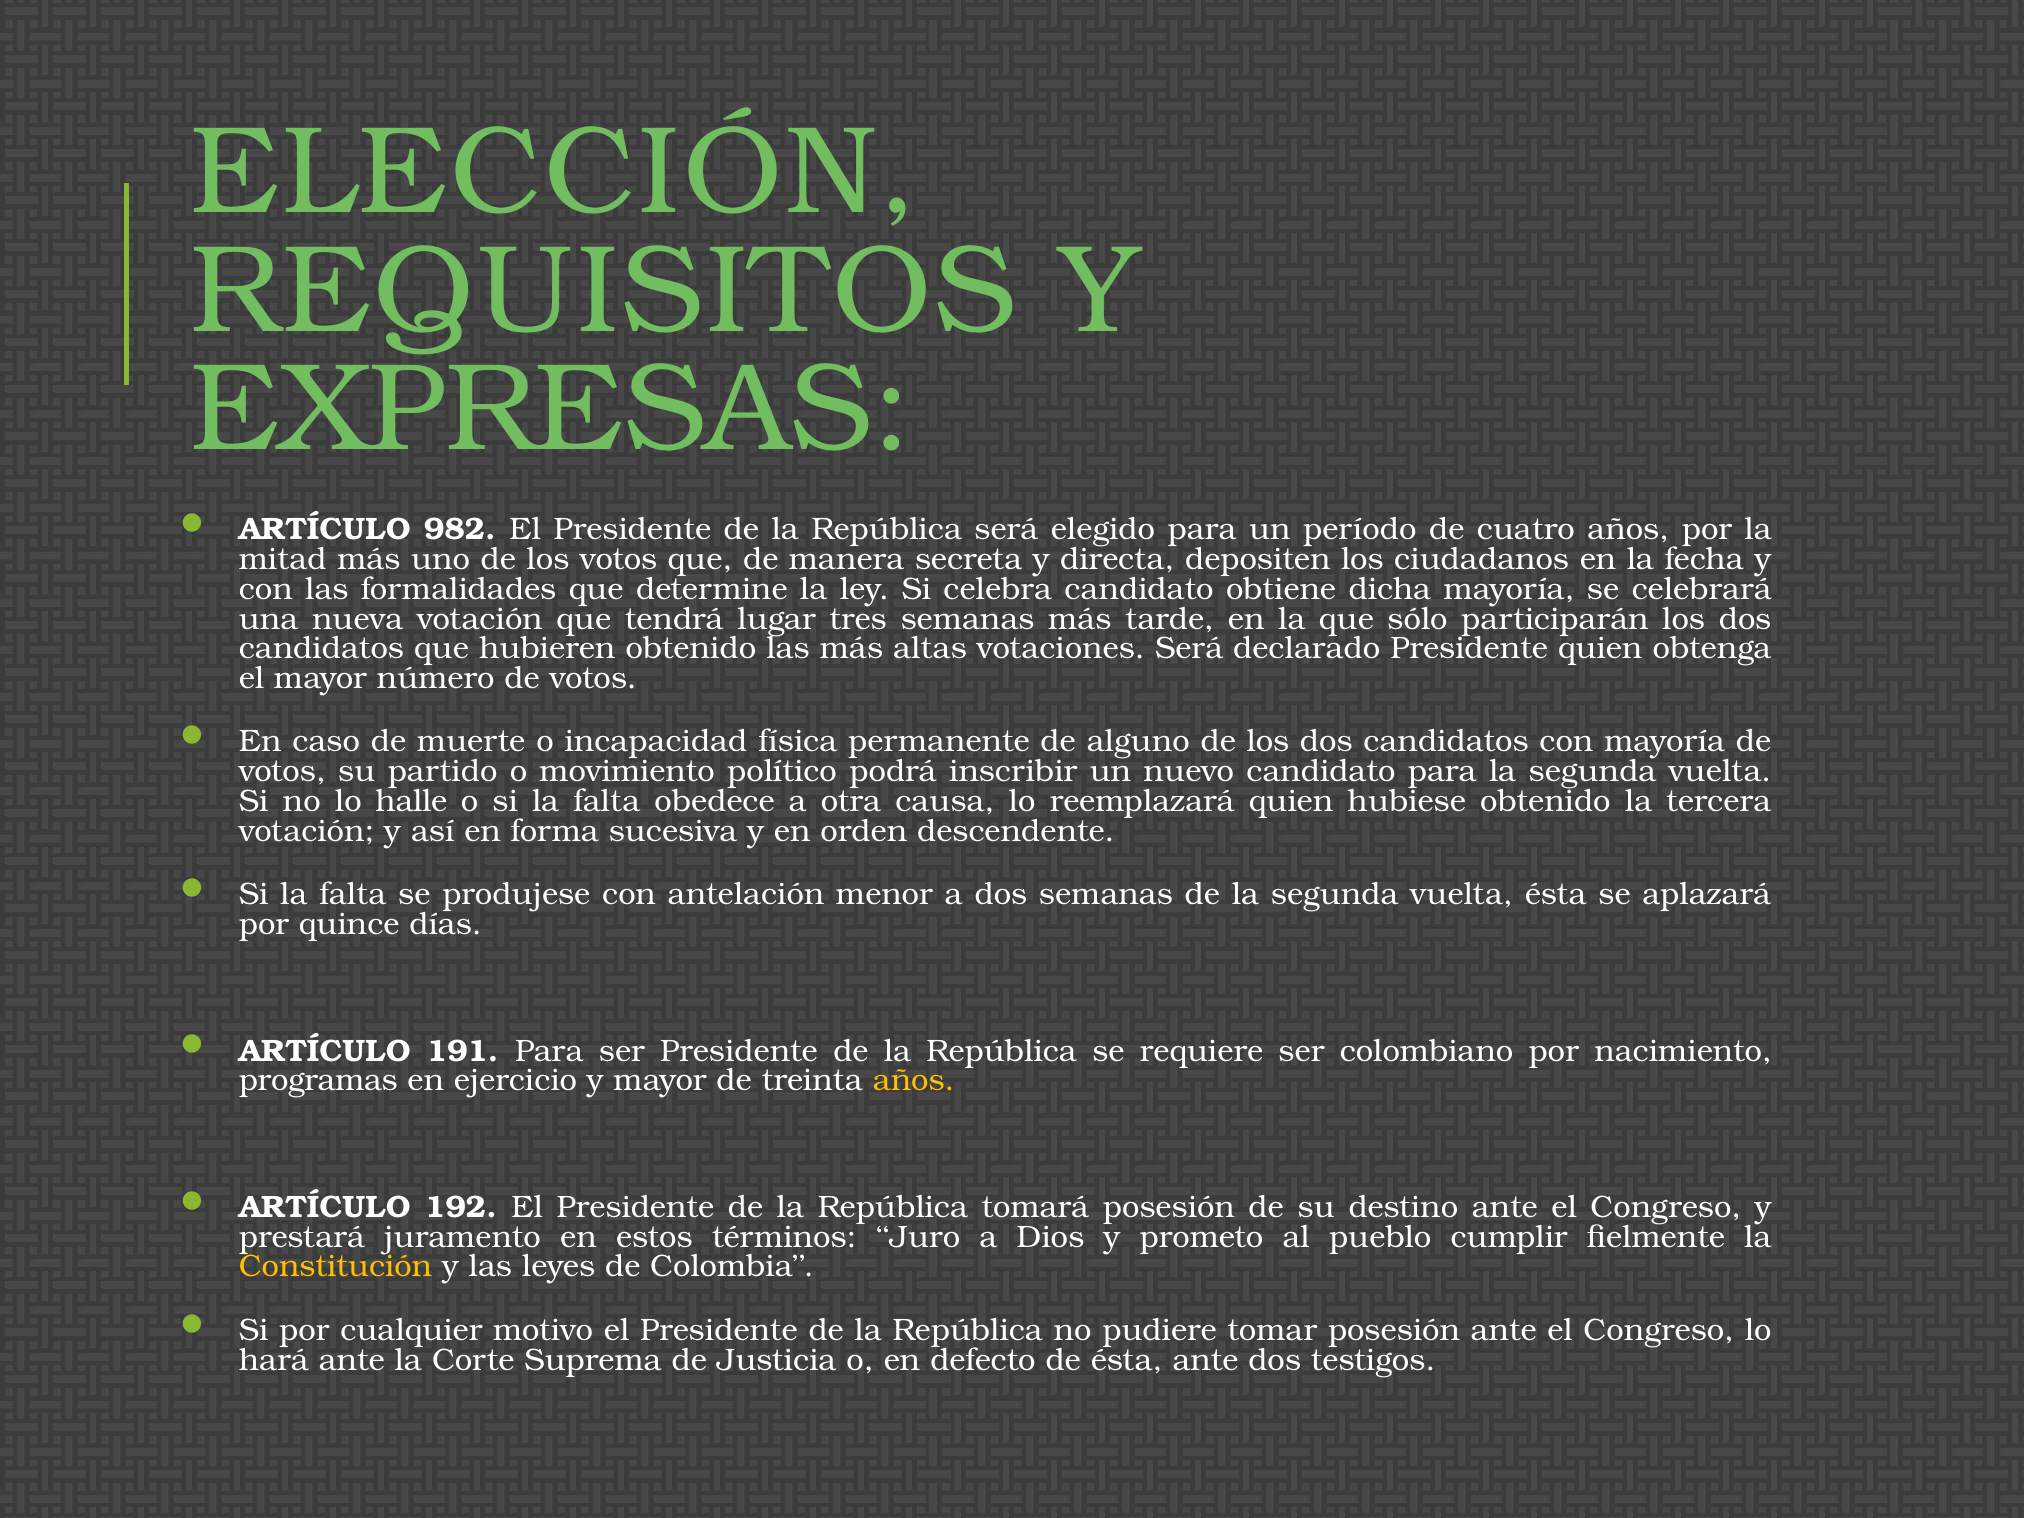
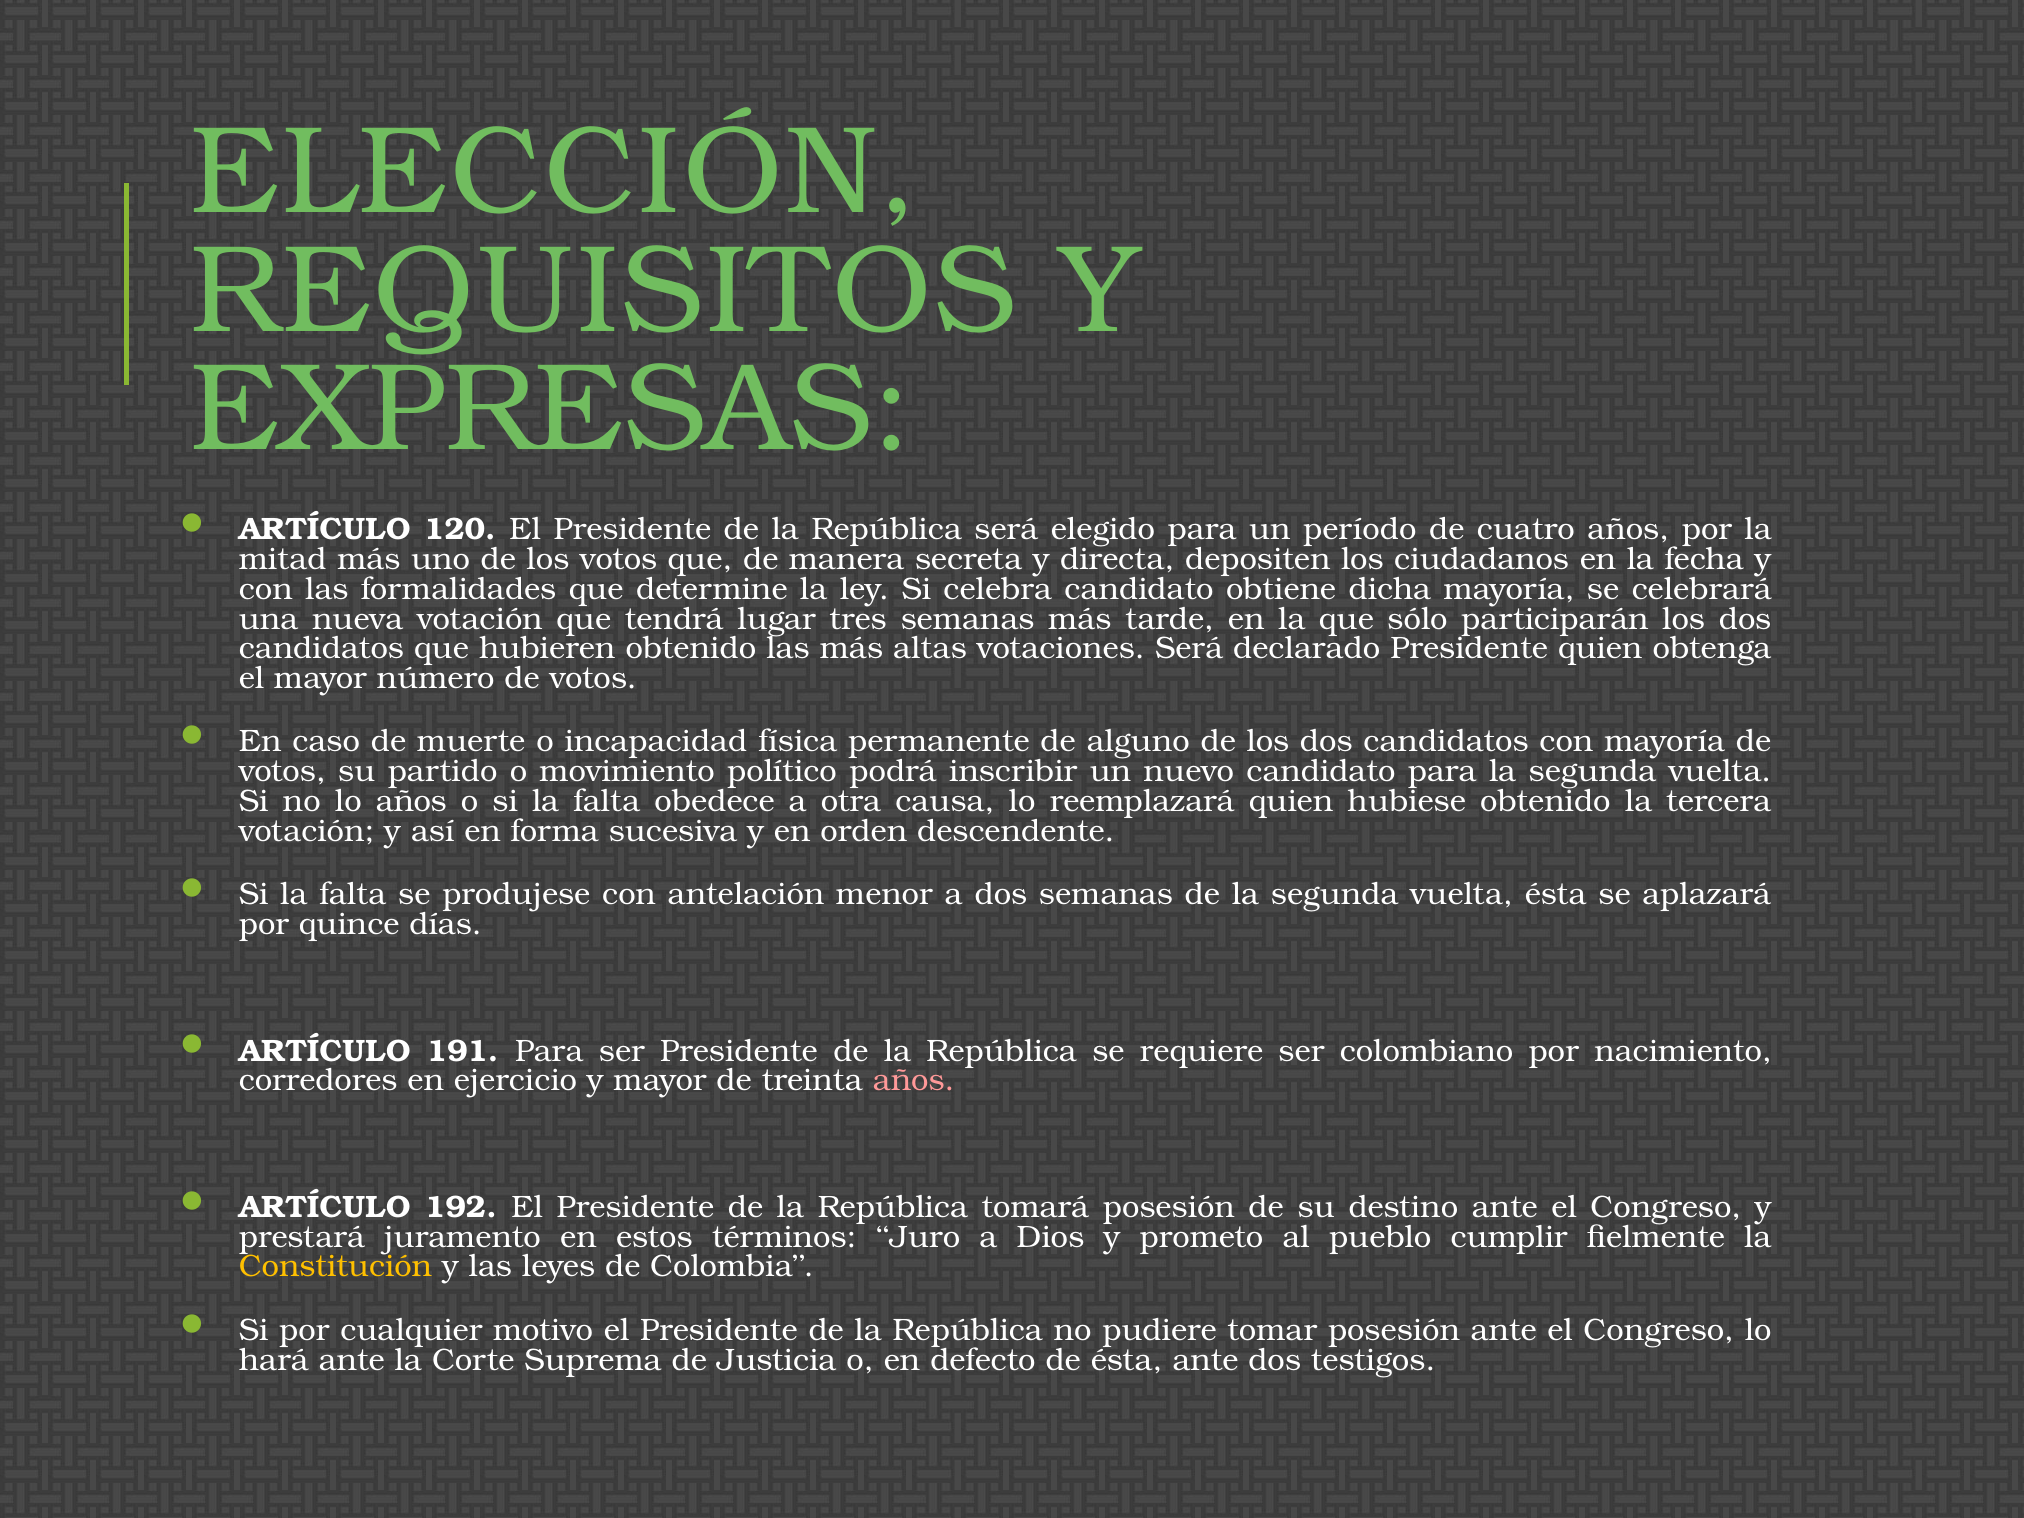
982: 982 -> 120 (460, 530)
lo halle: halle -> años (411, 801)
programas: programas -> corredores (318, 1081)
años colour: yellow -> pink (914, 1081)
